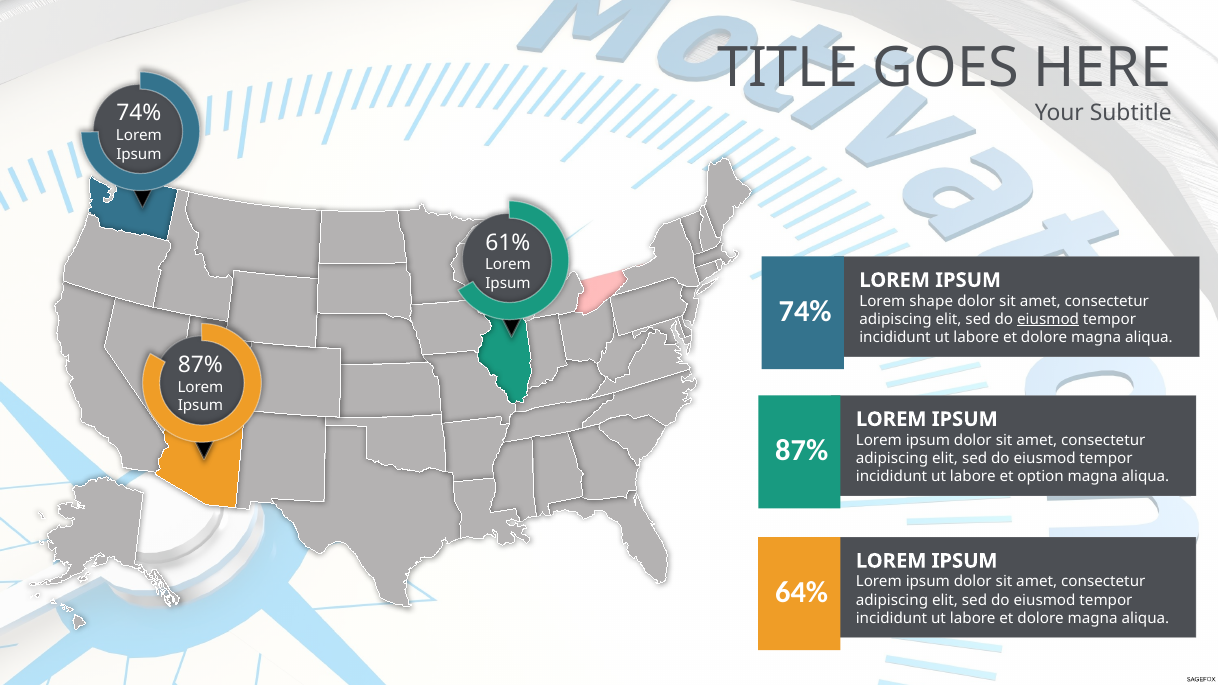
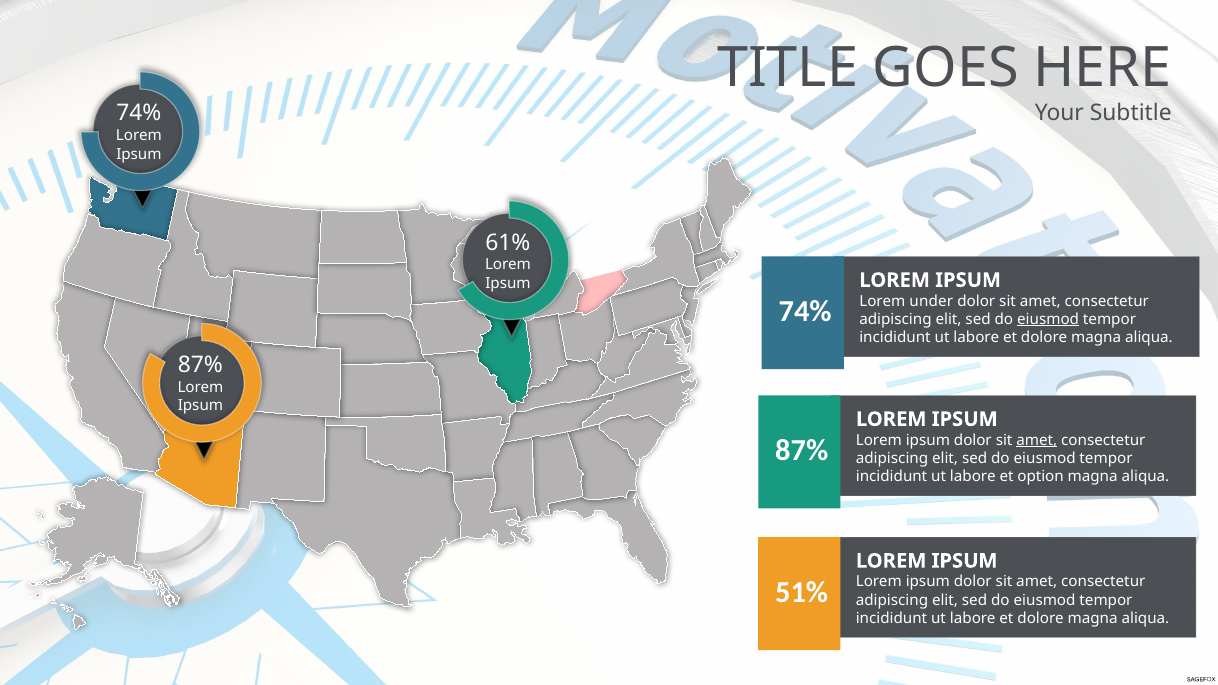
shape: shape -> under (931, 301)
amet underline: none -> present (1037, 440)
64%: 64% -> 51% (802, 593)
